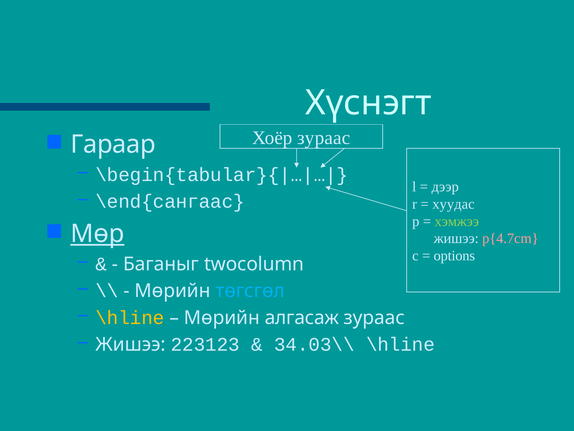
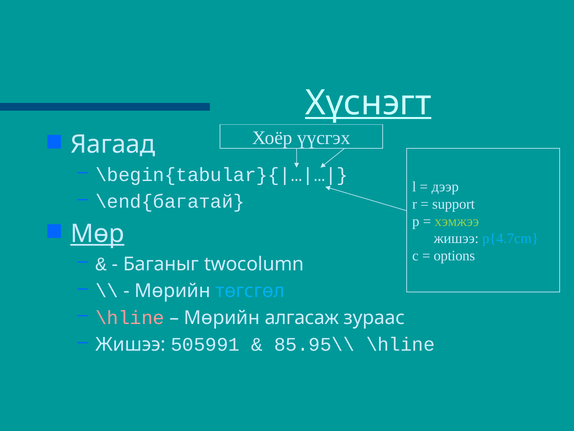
Хүснэгт underline: none -> present (368, 103)
Хоёр зураас: зураас -> үүсгэх (324, 138)
Гараар: Гараар -> Яагаад (113, 144)
\end{сангаас: \end{сангаас -> \end{багатай (170, 201)
хуудас: хуудас -> support (454, 204)
p{4.7cm colour: pink -> light blue (510, 238)
\hline colour: yellow -> pink (130, 317)
223123: 223123 -> 505991 (205, 344)
34.03\\: 34.03\\ -> 85.95\\ (314, 344)
